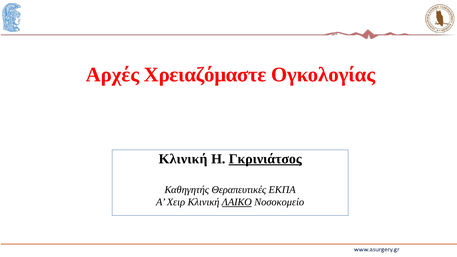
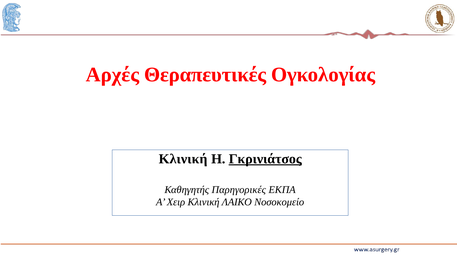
Χρειαζόμαστε: Χρειαζόμαστε -> Θεραπευτικές (205, 75)
Θεραπευτικές: Θεραπευτικές -> Παρηγορικές (239, 190)
ΛΑΙΚΟ underline: present -> none (237, 202)
